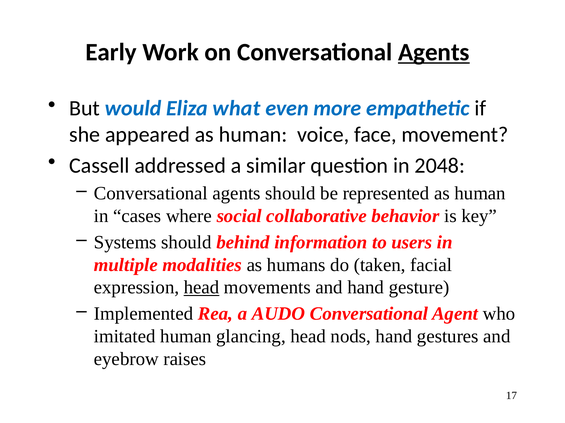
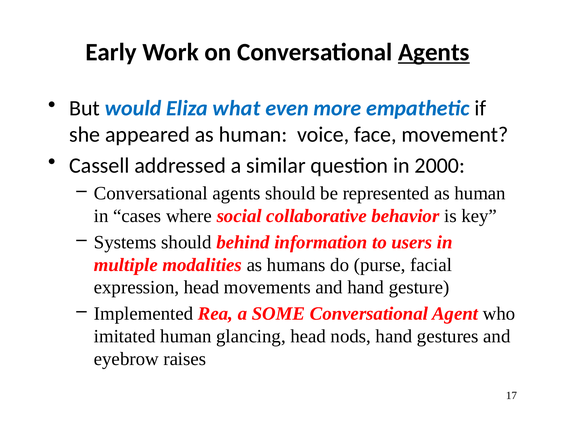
2048: 2048 -> 2000 (440, 166)
taken: taken -> purse (380, 265)
head underline: present -> none (202, 288)
AUDO: AUDO -> SOME (278, 314)
